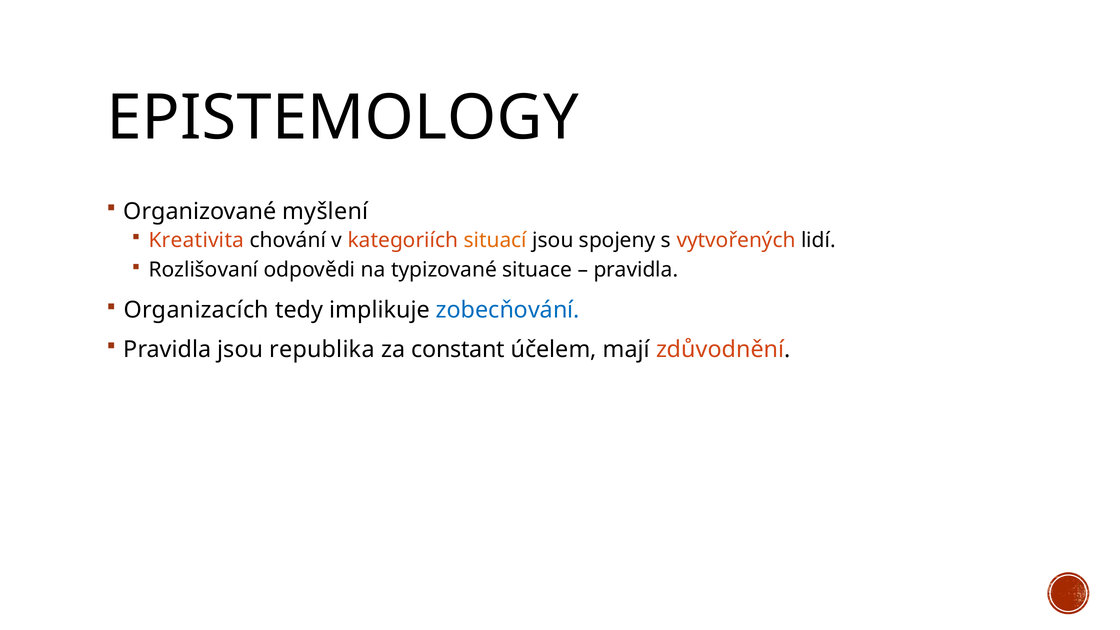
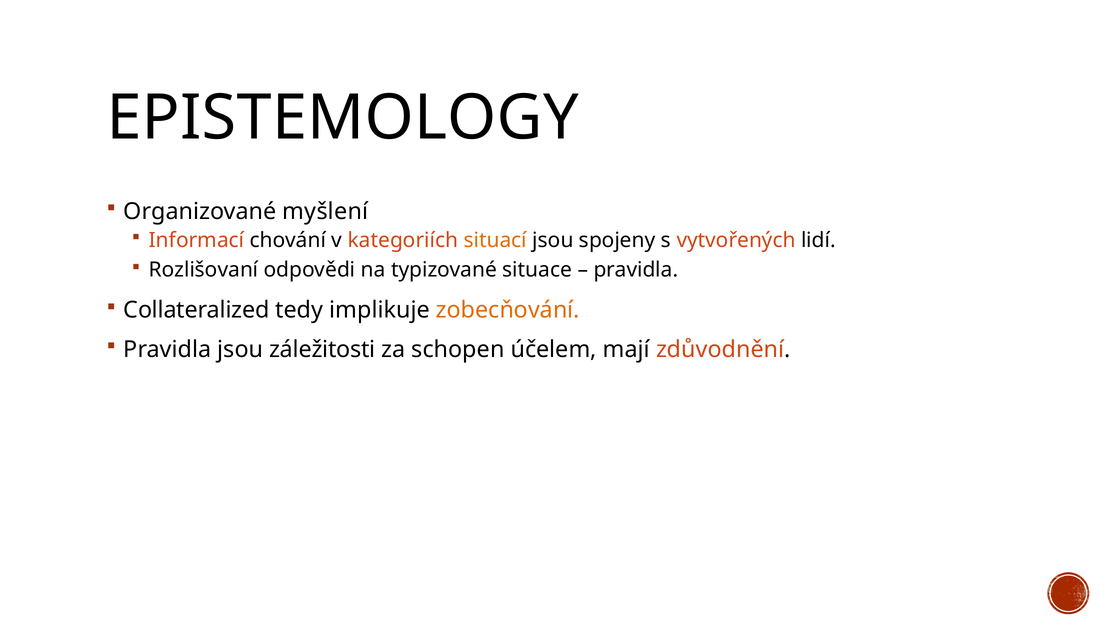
Kreativita: Kreativita -> Informací (197, 240)
Organizacích: Organizacích -> Collateralized (196, 310)
zobecňování colour: blue -> orange (508, 310)
republika: republika -> záležitosti (322, 349)
constant: constant -> schopen (458, 349)
